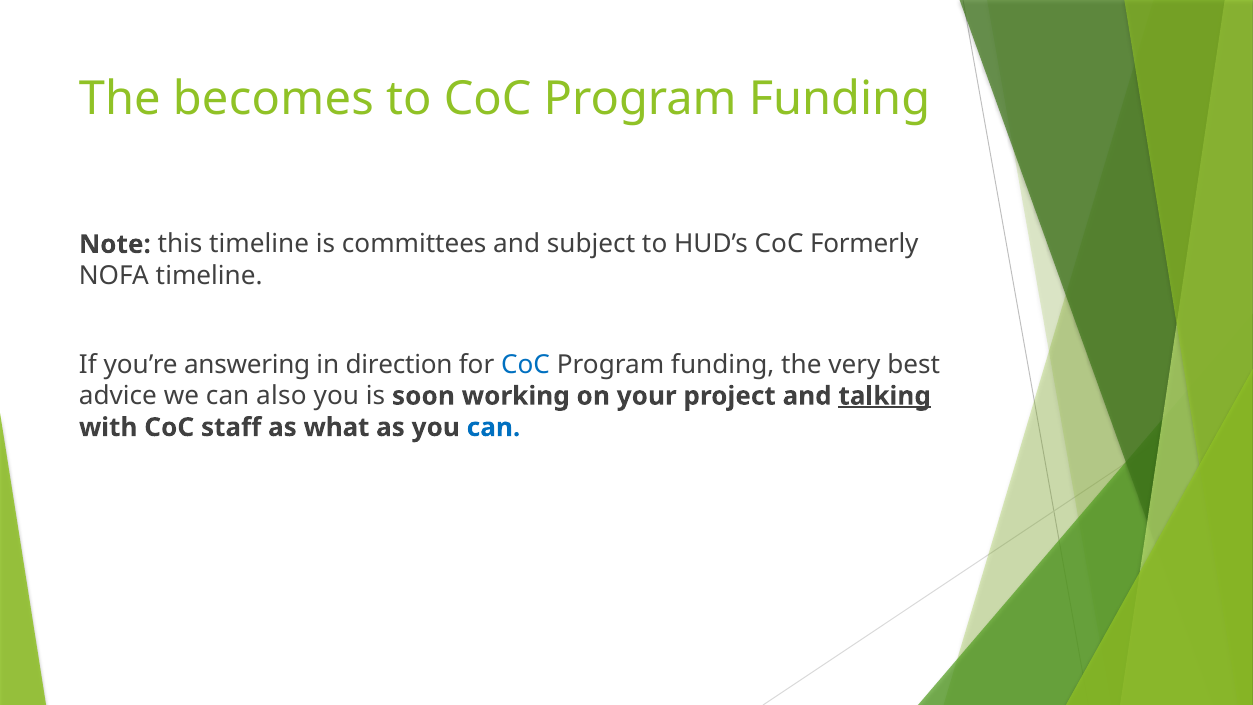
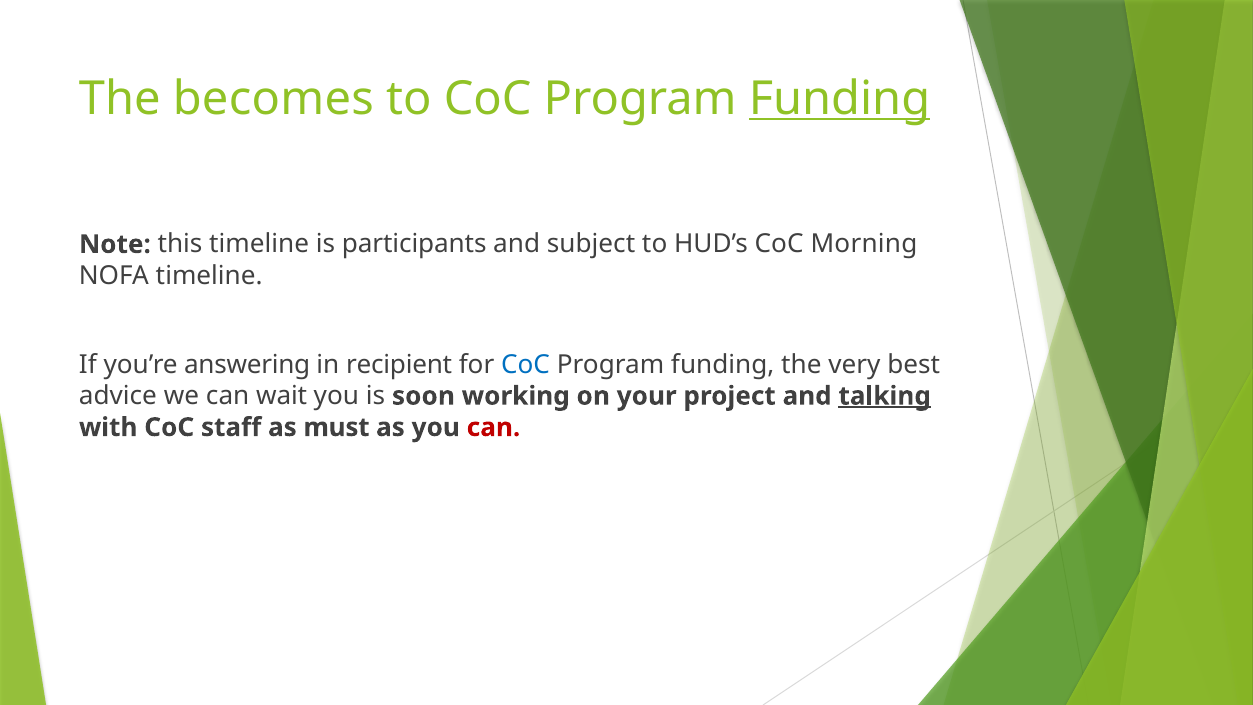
Funding underline: none -> present (839, 99)
committees: committees -> participants (414, 244)
Formerly: Formerly -> Morning (864, 244)
direction: direction -> recipient (399, 365)
also: also -> wait (282, 396)
what: what -> must (336, 427)
can colour: blue -> red (493, 427)
